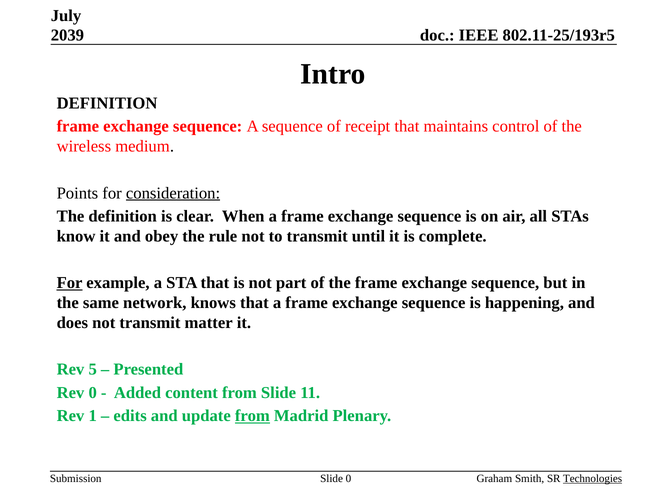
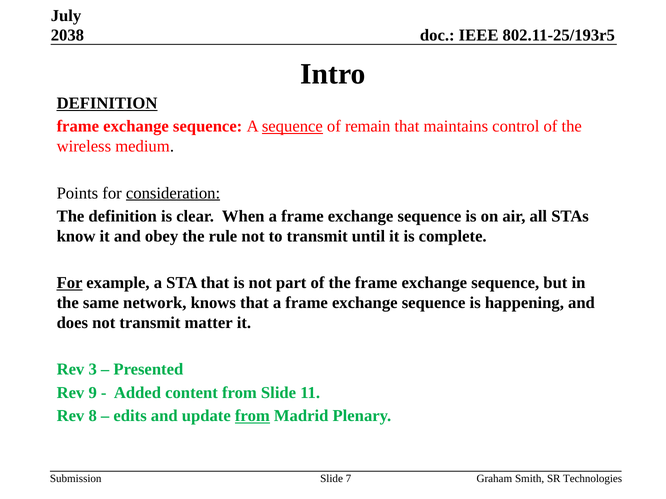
2039: 2039 -> 2038 (67, 36)
DEFINITION underline: none -> present (107, 103)
sequence underline: none -> present (292, 127)
receipt: receipt -> remain (368, 127)
5: 5 -> 3 (93, 370)
Rev 0: 0 -> 9 (93, 393)
1: 1 -> 8 (93, 416)
Slide 0: 0 -> 7 (349, 479)
Technologies underline: present -> none (593, 479)
